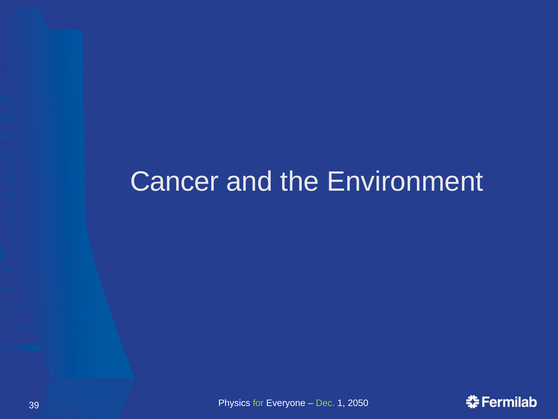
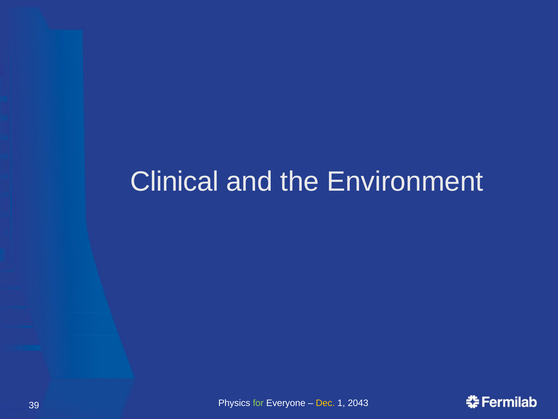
Cancer: Cancer -> Clinical (174, 181)
Dec colour: light green -> yellow (325, 403)
2050: 2050 -> 2043 (358, 403)
